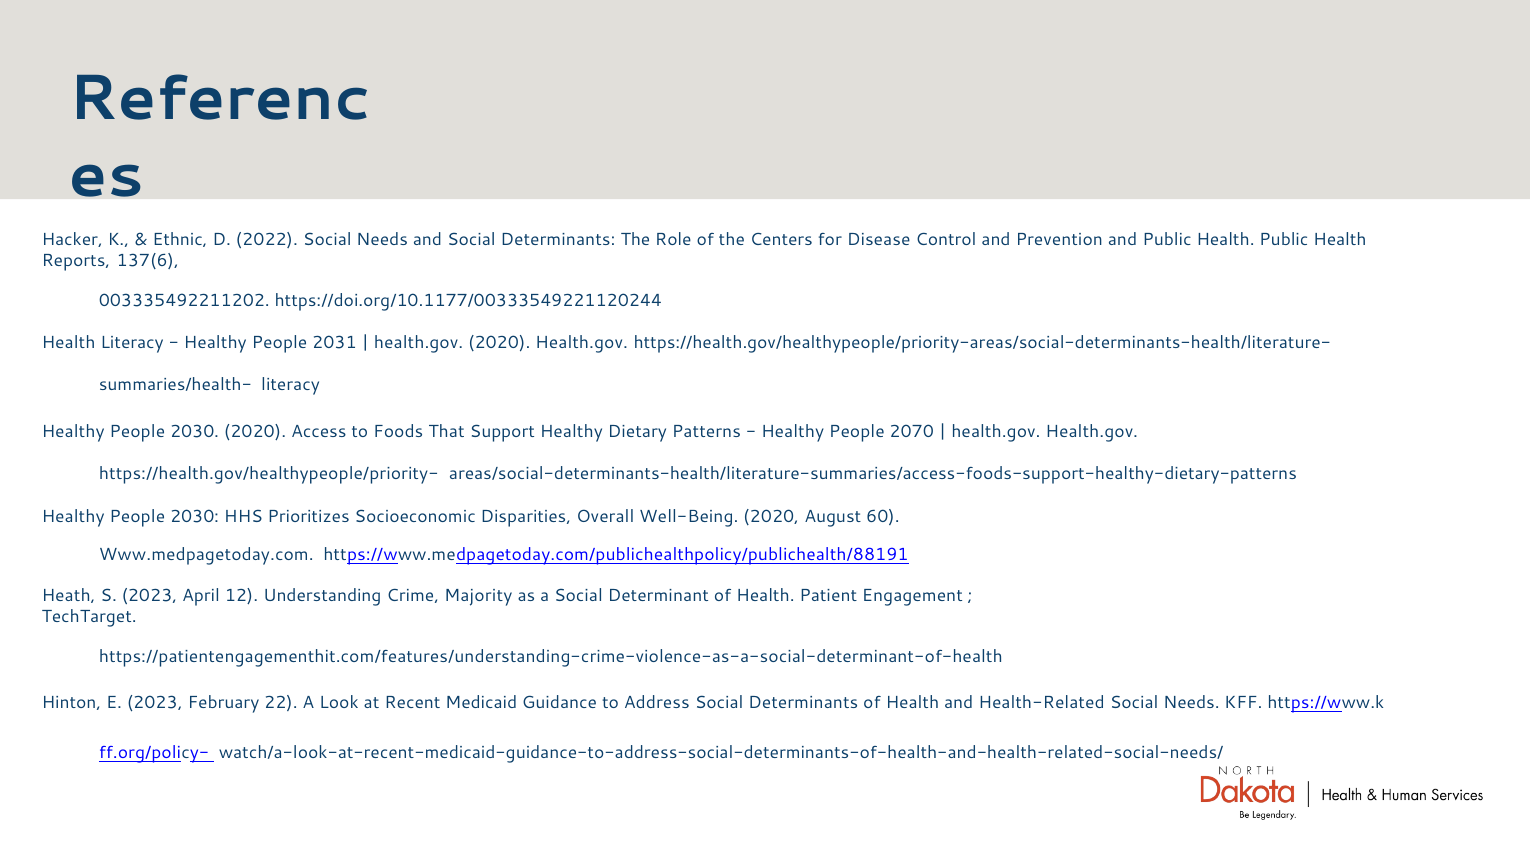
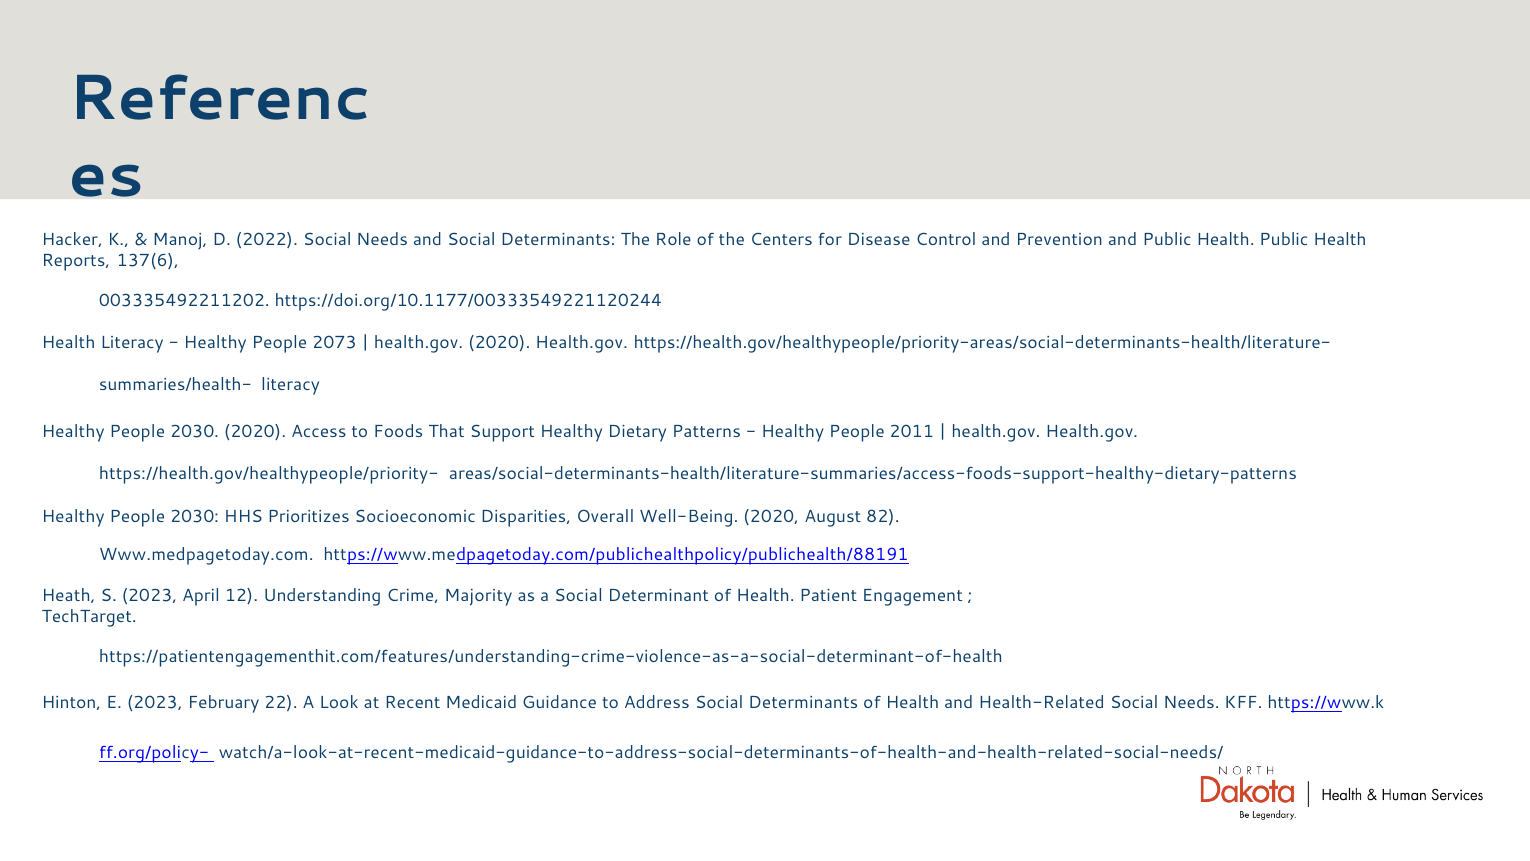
Ethnic: Ethnic -> Manoj (180, 240)
2031: 2031 -> 2073 (334, 343)
2070: 2070 -> 2011 (912, 432)
60: 60 -> 82 (883, 516)
